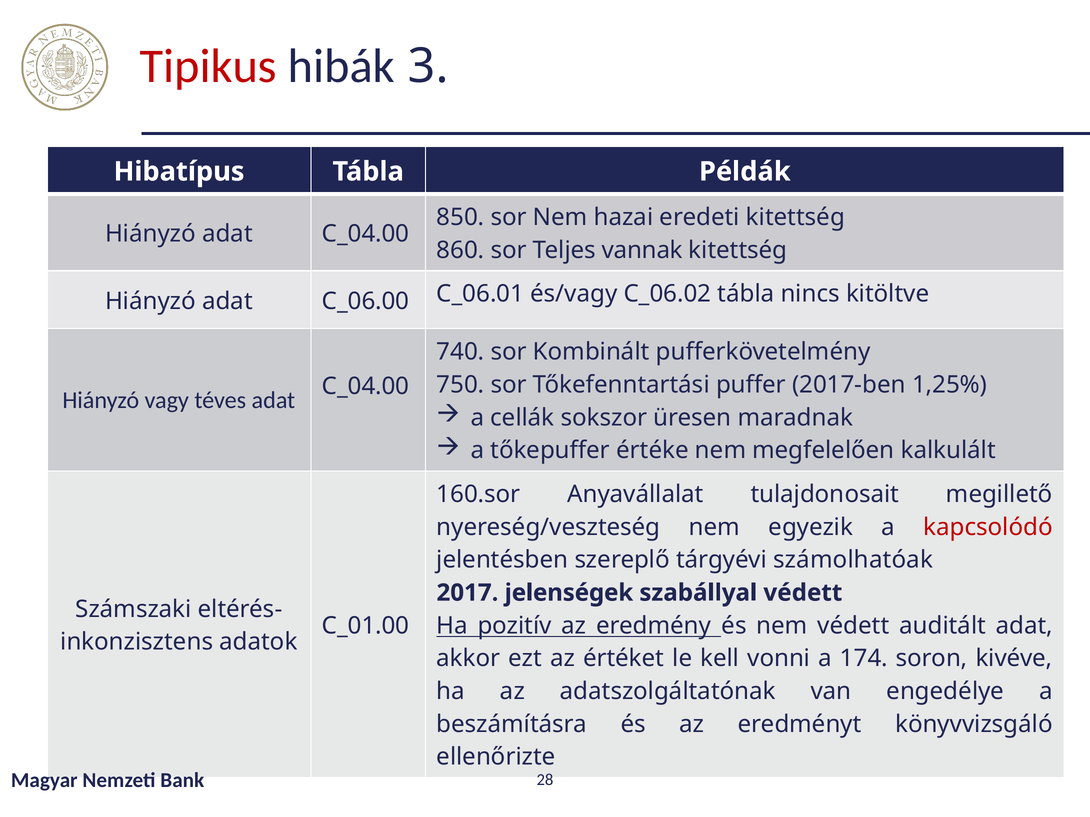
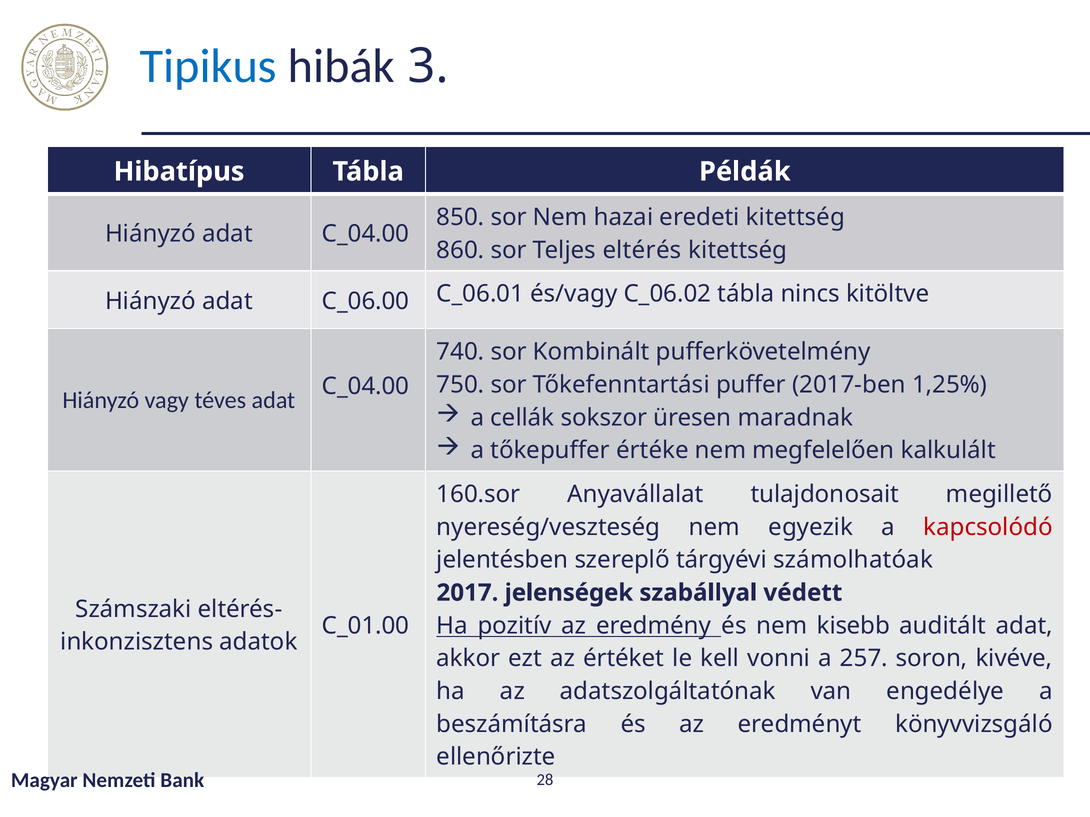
Tipikus colour: red -> blue (208, 66)
vannak: vannak -> eltérés (642, 250)
nem védett: védett -> kisebb (853, 626)
174: 174 -> 257 (864, 659)
